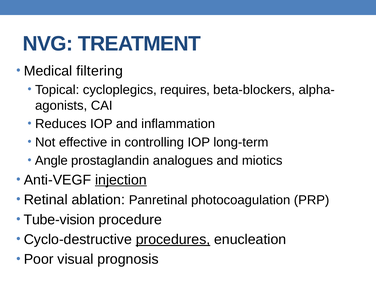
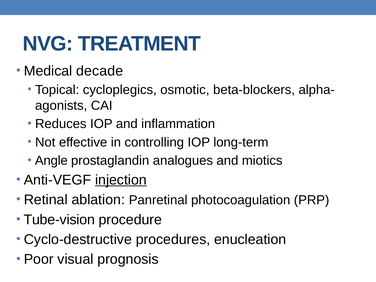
filtering: filtering -> decade (100, 71)
requires: requires -> osmotic (185, 90)
procedures underline: present -> none (173, 239)
